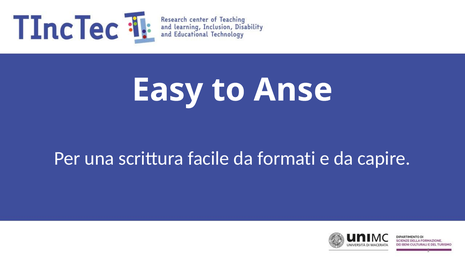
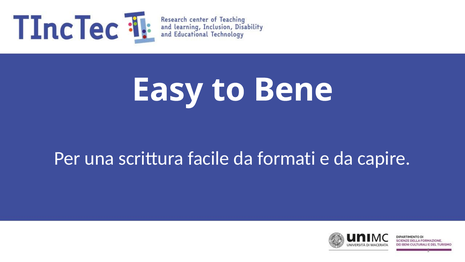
Anse: Anse -> Bene (293, 90)
